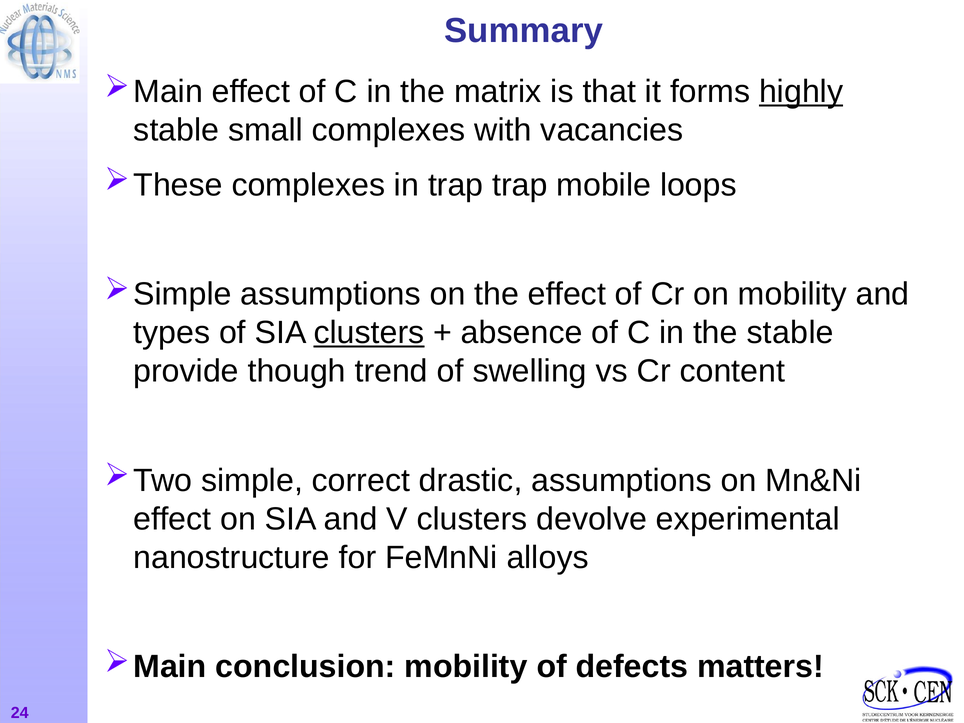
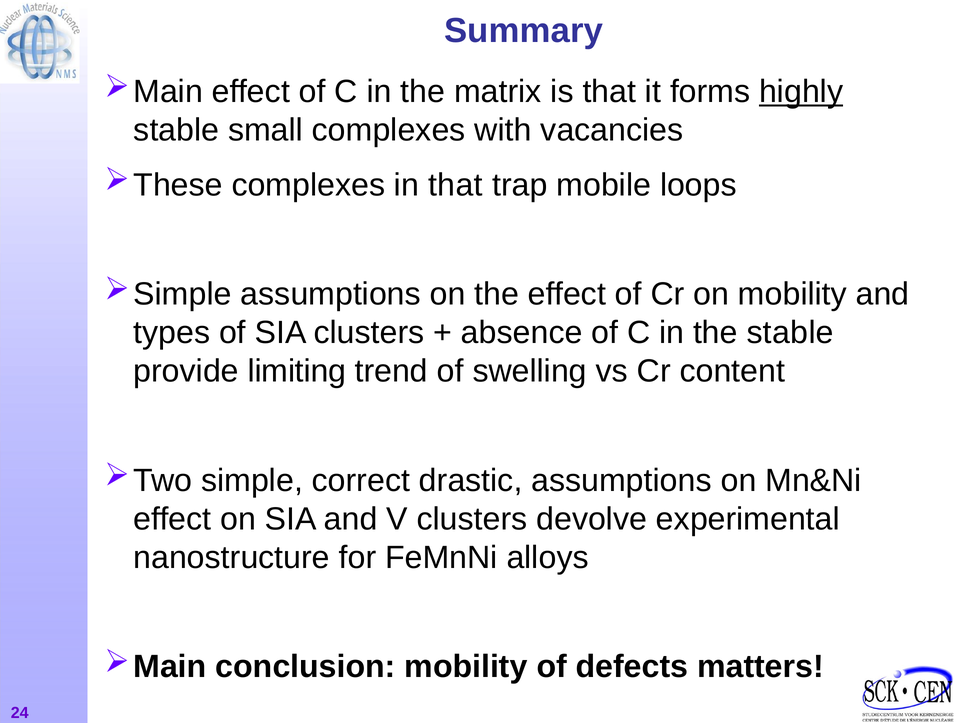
in trap: trap -> that (455, 185)
clusters underline: present -> none (369, 333)
though: though -> limiting (297, 371)
